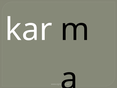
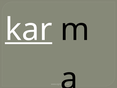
kar underline: none -> present (29, 30)
